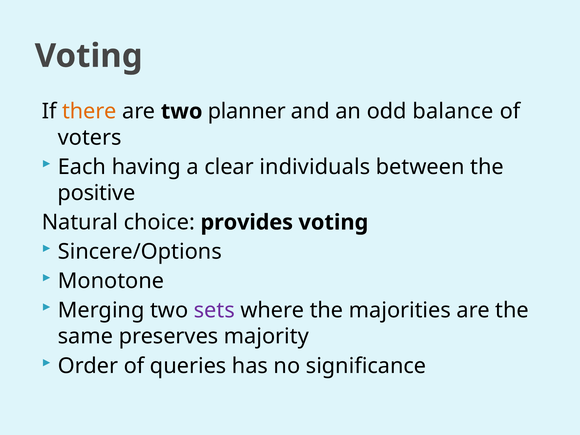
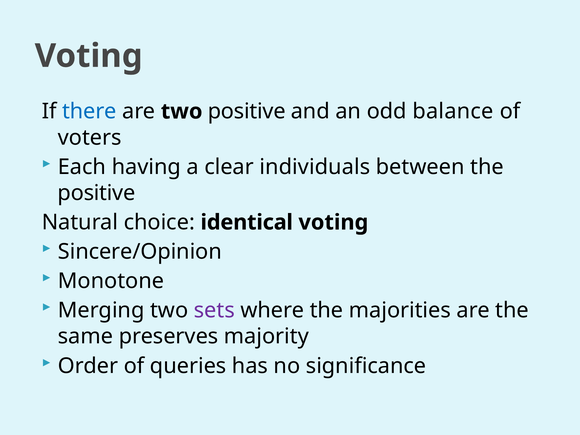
there colour: orange -> blue (89, 111)
two planner: planner -> positive (247, 111)
provides: provides -> identical (247, 222)
Sincere/Options: Sincere/Options -> Sincere/Opinion (140, 252)
